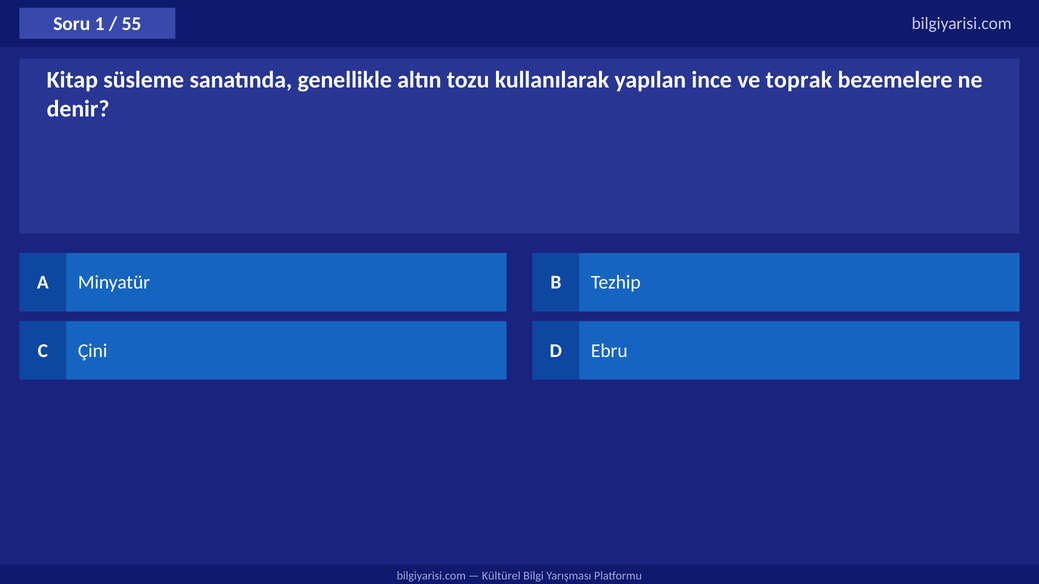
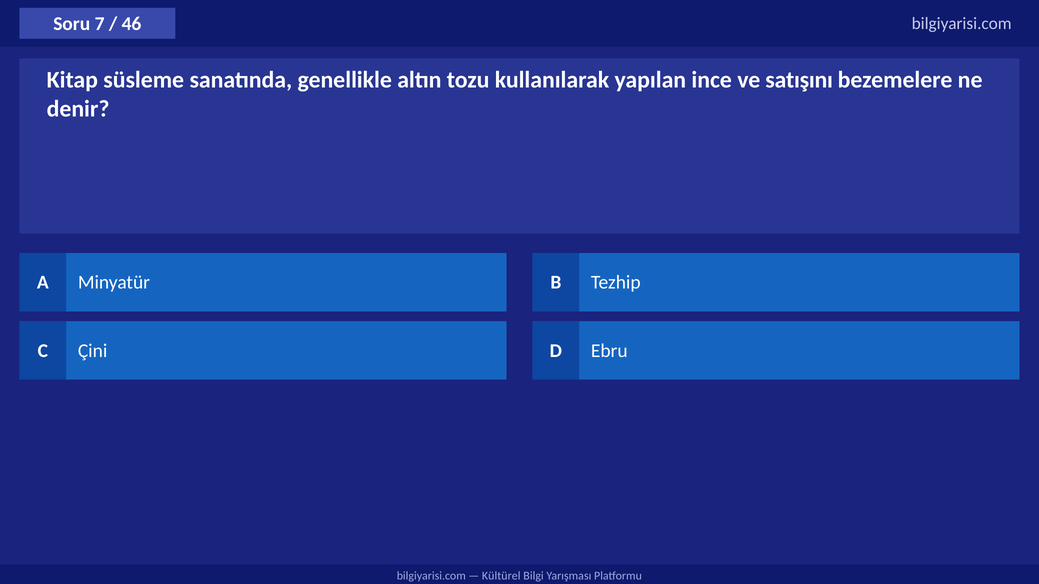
1: 1 -> 7 (100, 24)
55: 55 -> 46 (131, 24)
toprak: toprak -> satışını (799, 80)
